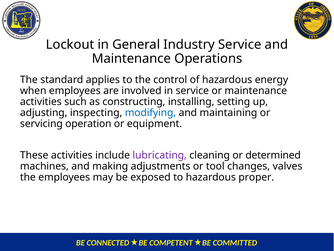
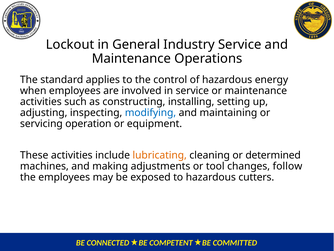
lubricating colour: purple -> orange (160, 155)
valves: valves -> follow (287, 166)
proper: proper -> cutters (256, 177)
